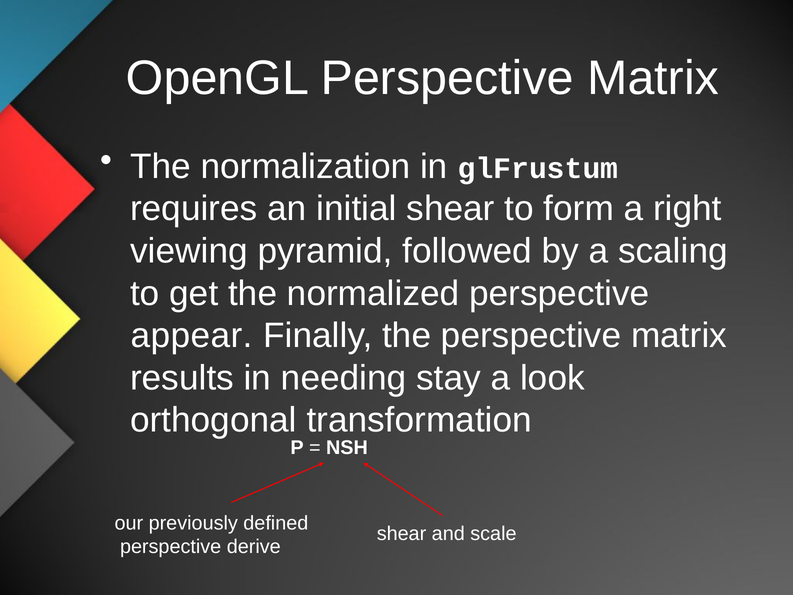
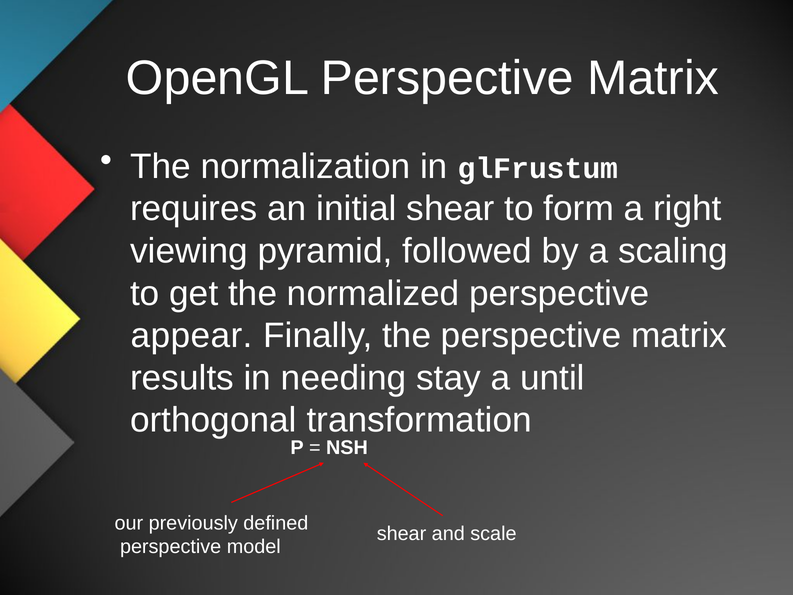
look: look -> until (552, 378)
derive: derive -> model (254, 547)
